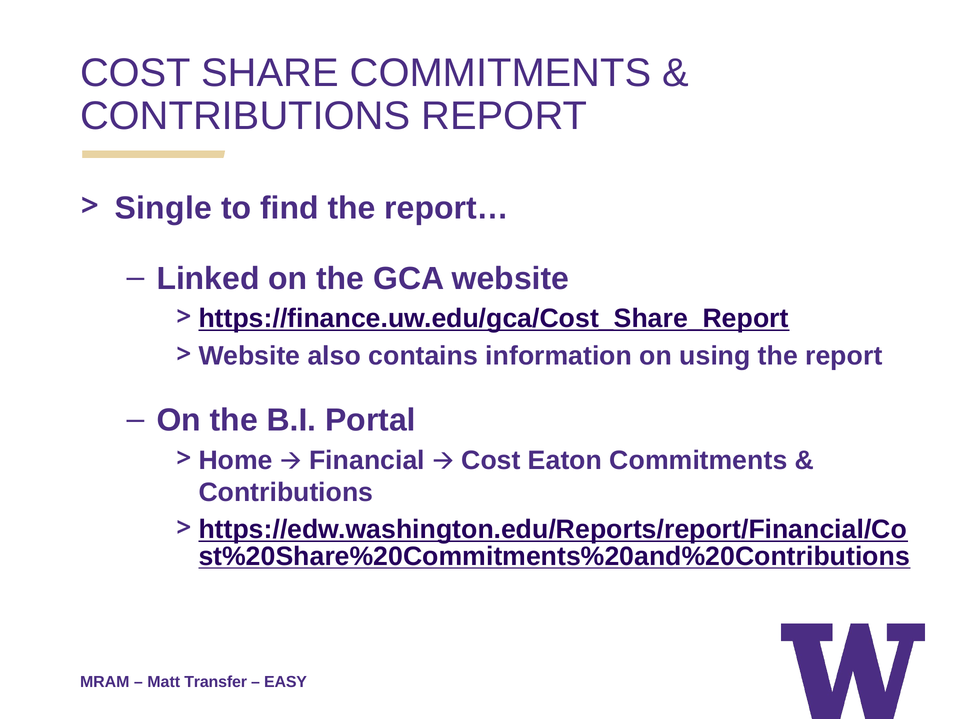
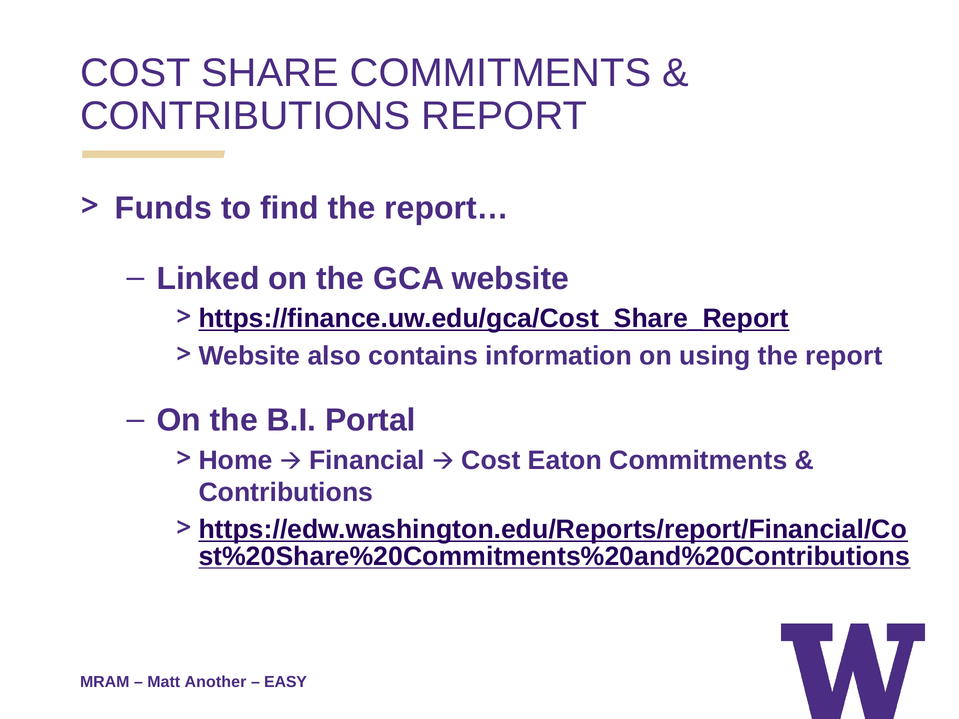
Single: Single -> Funds (163, 208)
Transfer: Transfer -> Another (215, 682)
